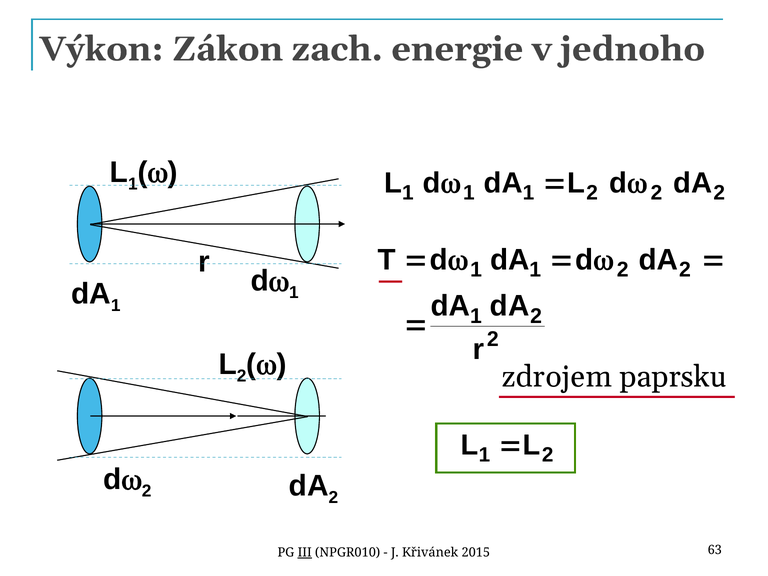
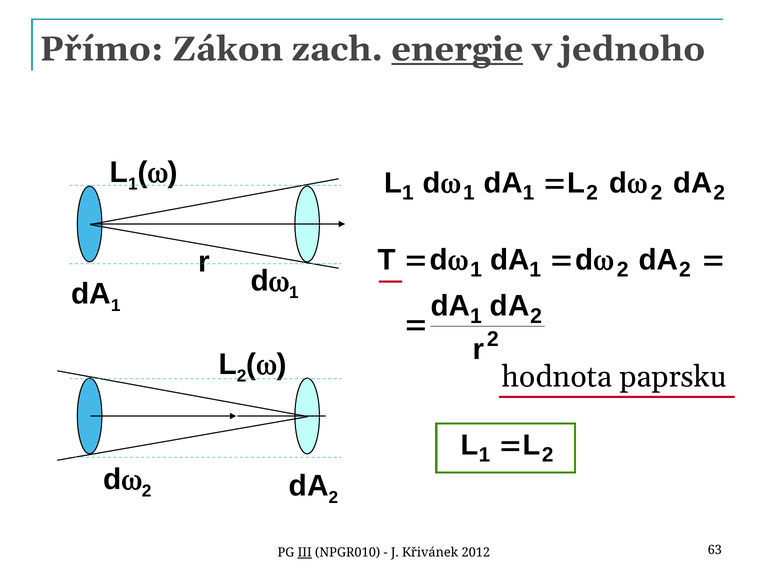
Výkon: Výkon -> Přímo (102, 49)
energie underline: none -> present (457, 49)
zdrojem: zdrojem -> hodnota (557, 377)
2015: 2015 -> 2012 (476, 553)
